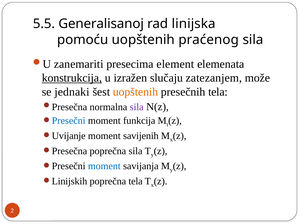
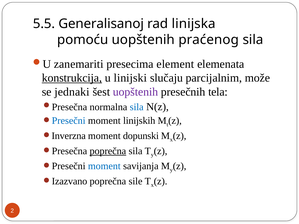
izražen: izražen -> linijski (130, 78)
zatezanjem: zatezanjem -> parcijalnim (214, 78)
uopštenih colour: orange -> purple (136, 92)
sila colour: purple -> blue (137, 107)
funkcija: funkcija -> linijskih (139, 121)
Uvijanje: Uvijanje -> Inverzna (69, 136)
savijenih: savijenih -> dopunski (141, 136)
poprečna underline: none -> present (108, 151)
Linijskih: Linijskih -> Izazvano (69, 181)
poprečna tela: tela -> sile (136, 181)
